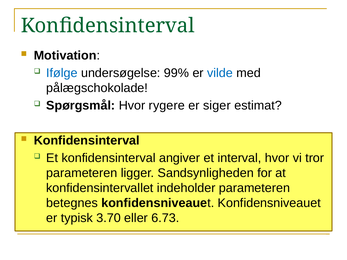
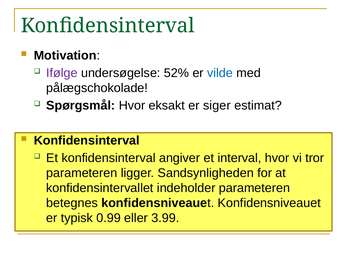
Ifølge colour: blue -> purple (62, 73)
99%: 99% -> 52% (176, 73)
rygere: rygere -> eksakt (167, 106)
3.70: 3.70 -> 0.99 (109, 218)
6.73: 6.73 -> 3.99 (165, 218)
